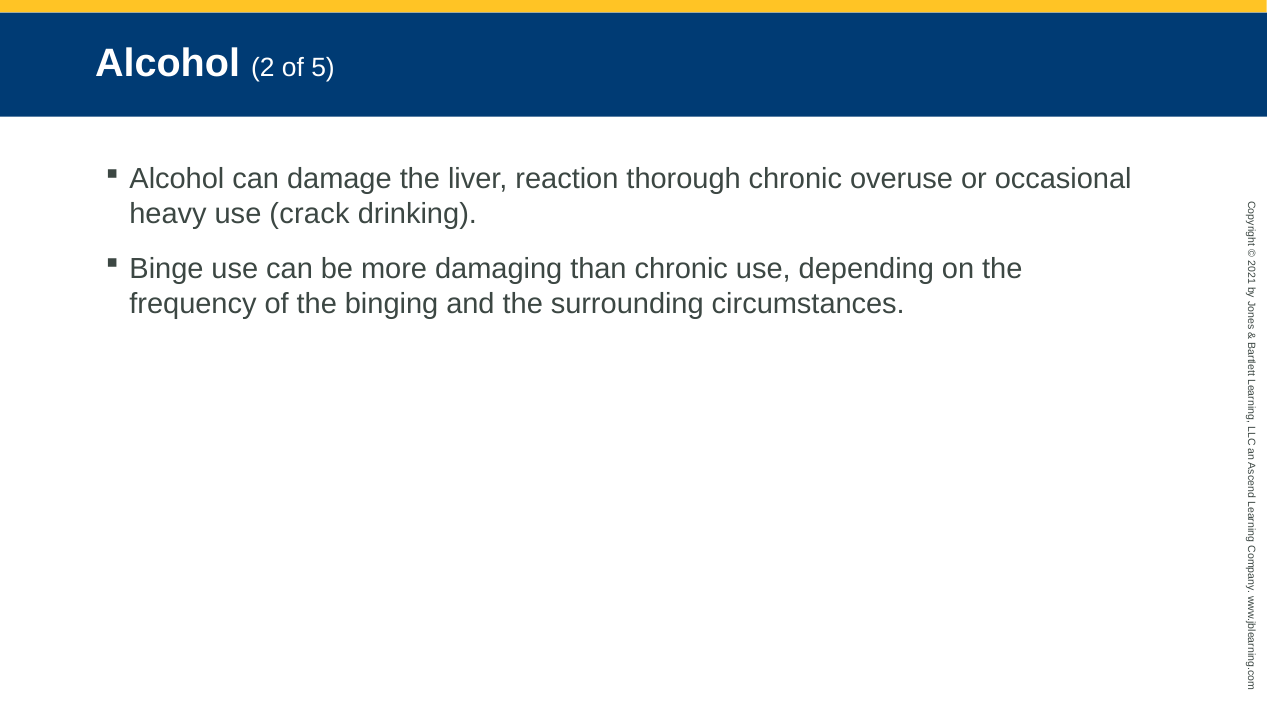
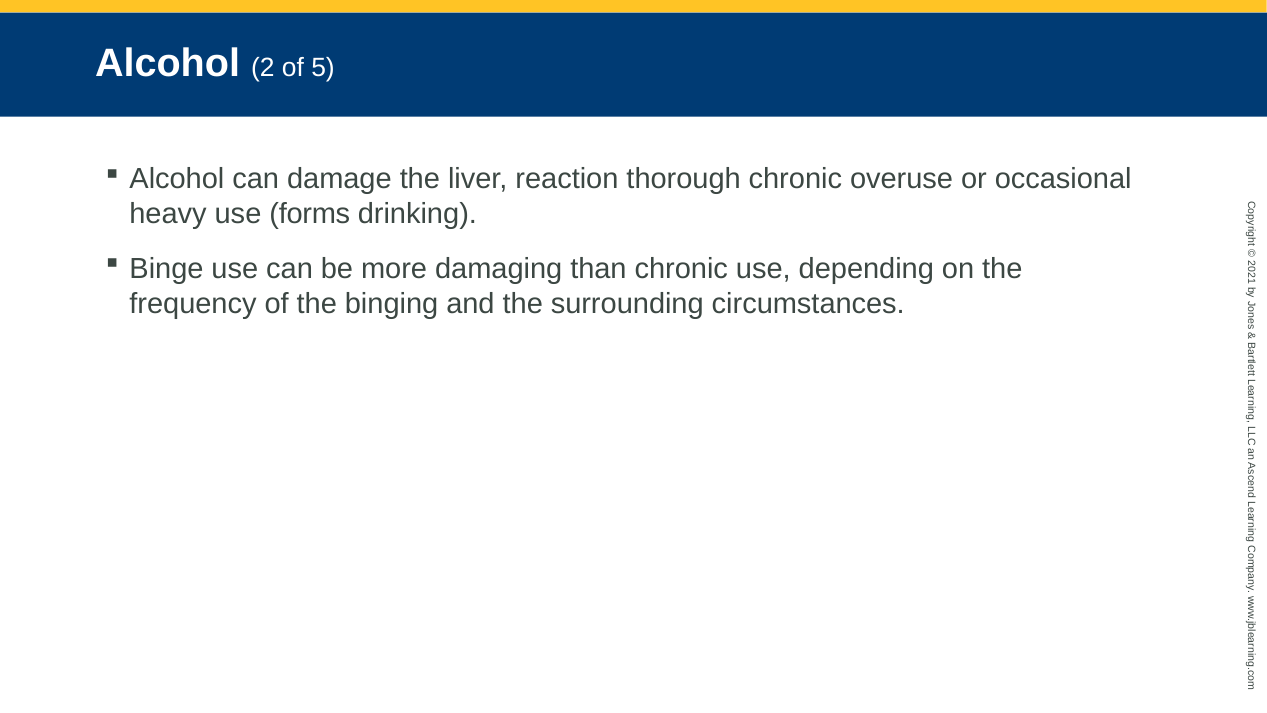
crack: crack -> forms (310, 214)
